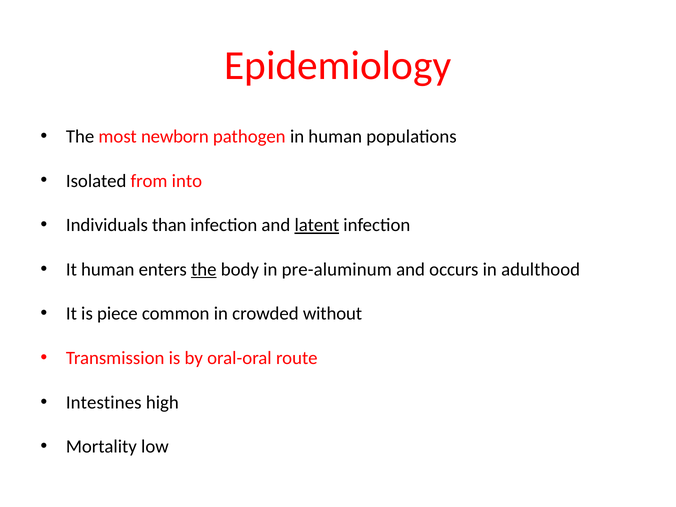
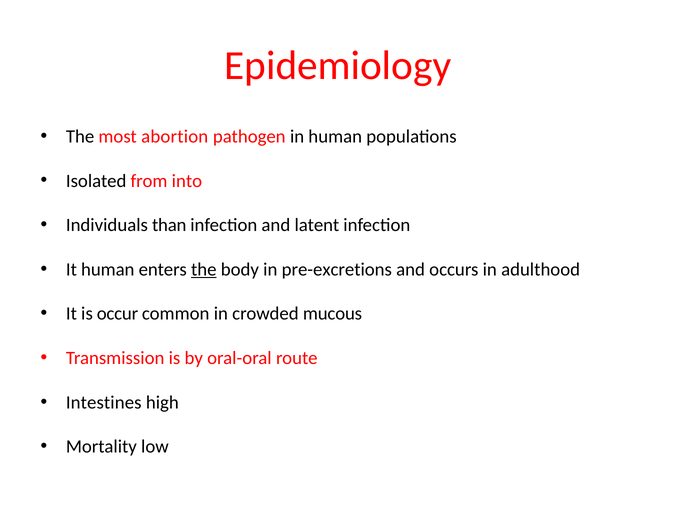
newborn: newborn -> abortion (175, 137)
latent underline: present -> none (317, 225)
pre-aluminum: pre-aluminum -> pre-excretions (337, 269)
piece: piece -> occur (117, 314)
without: without -> mucous (332, 314)
